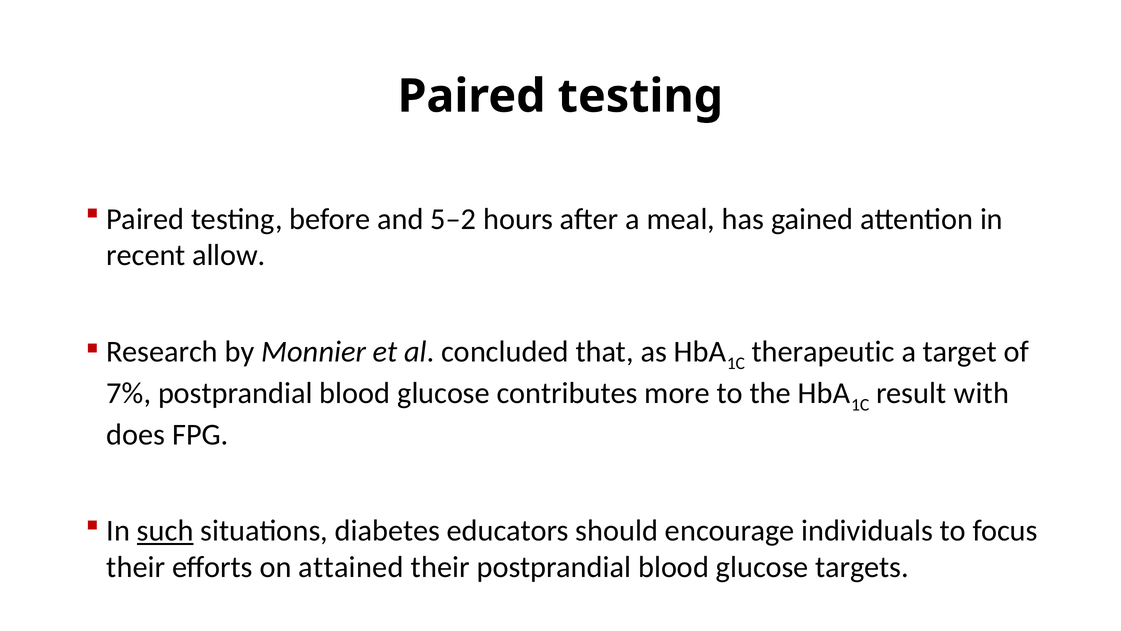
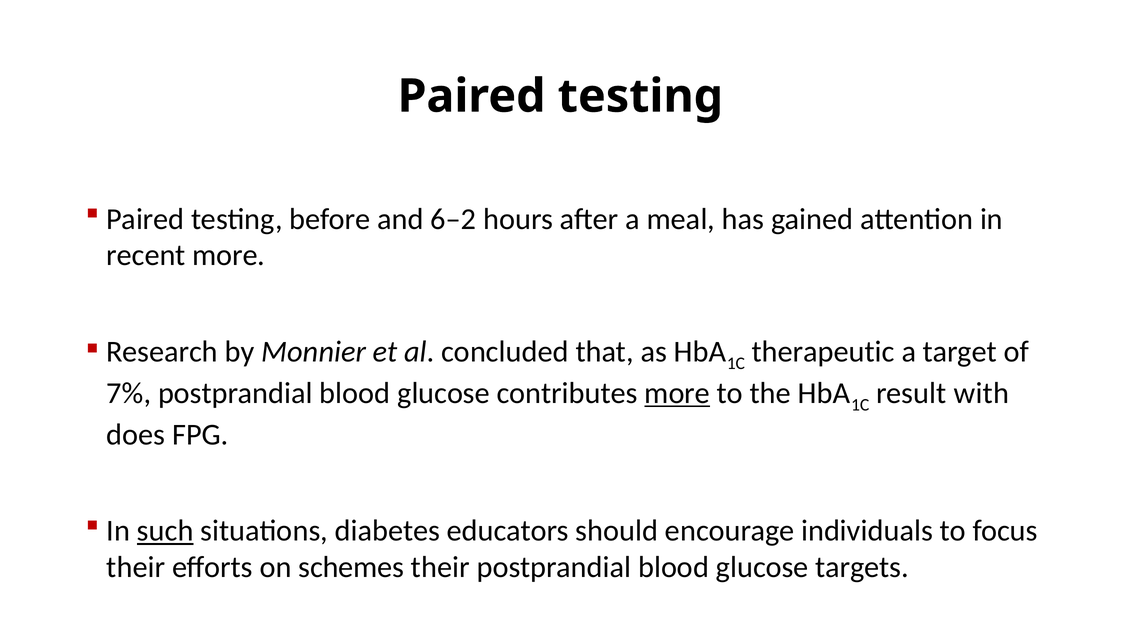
5–2: 5–2 -> 6–2 (453, 219)
recent allow: allow -> more (229, 255)
more underline: none -> present (677, 393)
attained: attained -> schemes (351, 567)
